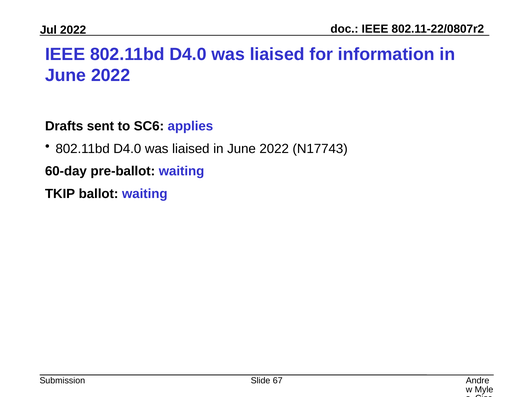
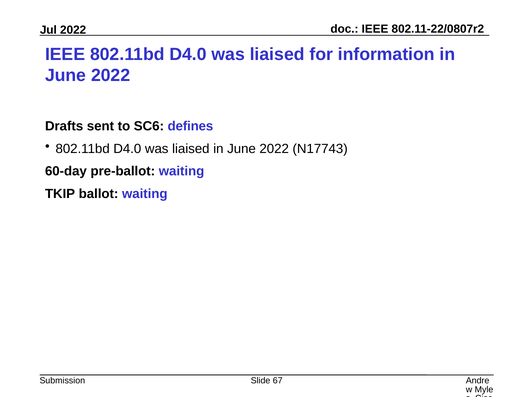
applies: applies -> defines (190, 126)
